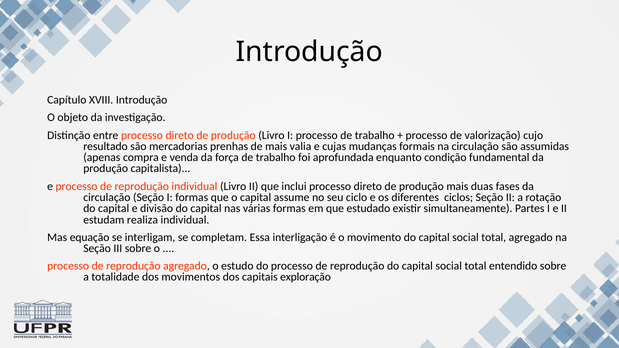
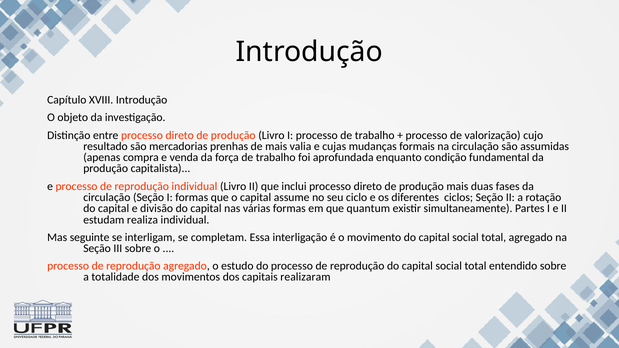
estudado: estudado -> quantum (368, 209)
equação: equação -> seguinte (90, 237)
exploração: exploração -> realizaram (305, 277)
